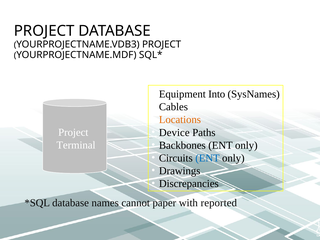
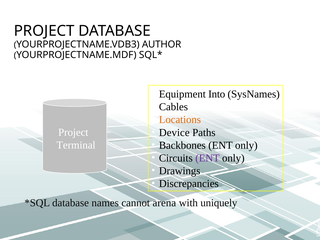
YOURPROJECTNAME.VDB3 PROJECT: PROJECT -> AUTHOR (162, 44)
ENT colour: blue -> purple (207, 158)
paper: paper -> arena (164, 203)
reported: reported -> uniquely (219, 203)
